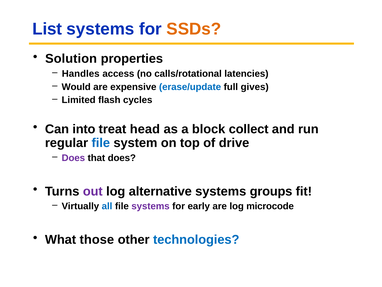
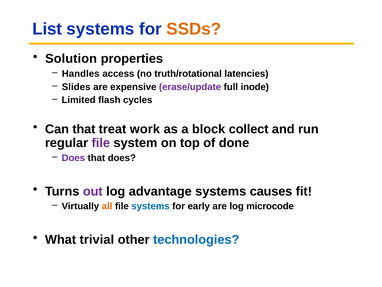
calls/rotational: calls/rotational -> truth/rotational (188, 74)
Would: Would -> Slides (76, 87)
erase/update colour: blue -> purple (190, 87)
gives: gives -> inode (255, 87)
Can into: into -> that (84, 129)
head: head -> work (145, 129)
file colour: blue -> purple (101, 143)
drive: drive -> done (234, 143)
alternative: alternative -> advantage (160, 191)
groups: groups -> causes (271, 191)
all colour: blue -> orange (107, 206)
systems colour: purple -> blue (151, 206)
those: those -> trivial (97, 239)
